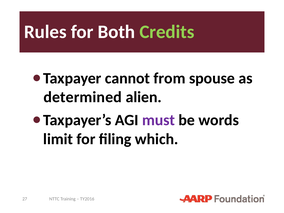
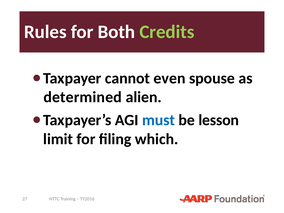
from: from -> even (170, 78)
must colour: purple -> blue (159, 120)
words: words -> lesson (219, 120)
